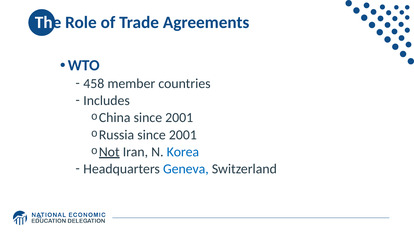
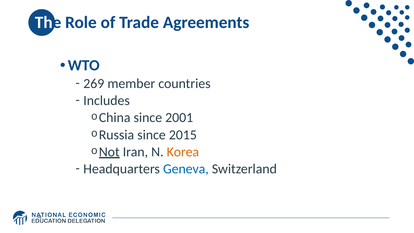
458: 458 -> 269 (94, 84)
2001: 2001 -> 2015 (183, 135)
Korea colour: blue -> orange (183, 152)
